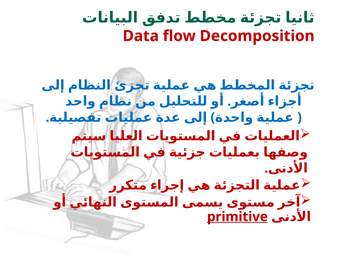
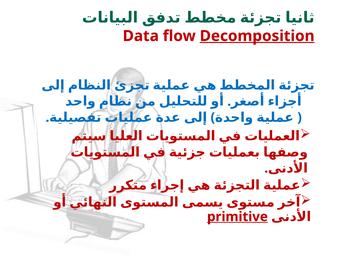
Decomposition underline: none -> present (257, 36)
